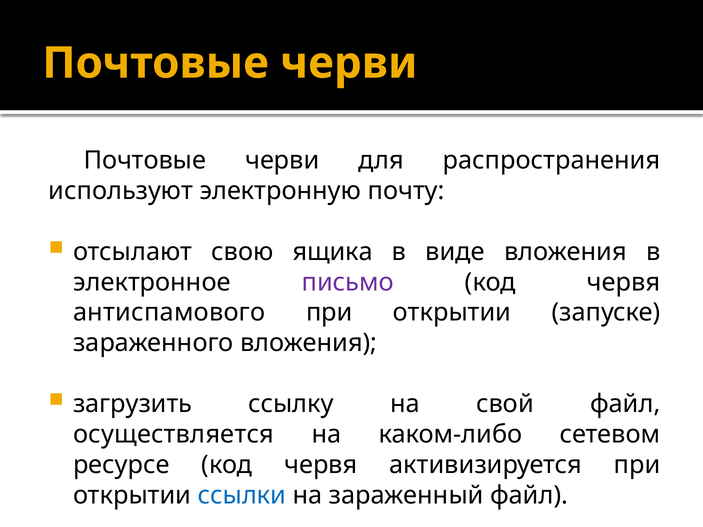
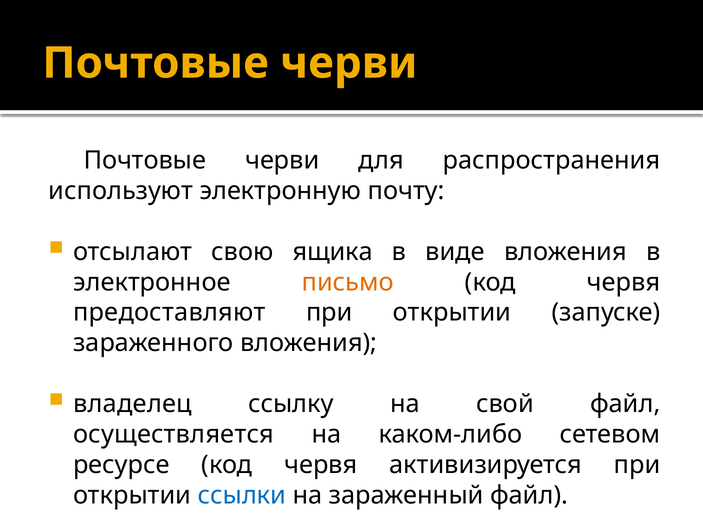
письмо colour: purple -> orange (348, 282)
антиспамового: антиспамового -> предоставляют (169, 313)
загрузить: загрузить -> владелец (133, 404)
